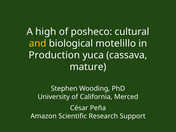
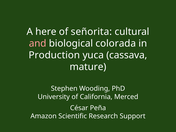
high: high -> here (46, 32)
posheco: posheco -> señorita (91, 32)
and colour: yellow -> pink (38, 43)
motelillo: motelillo -> colorada (116, 43)
